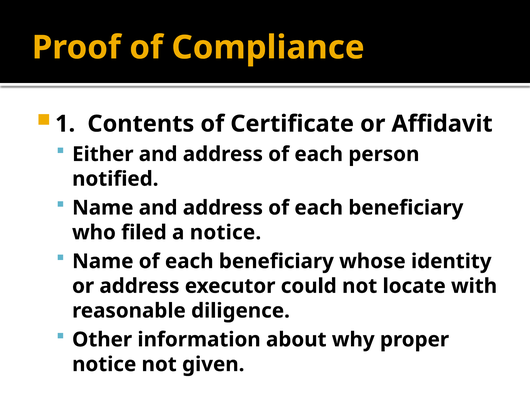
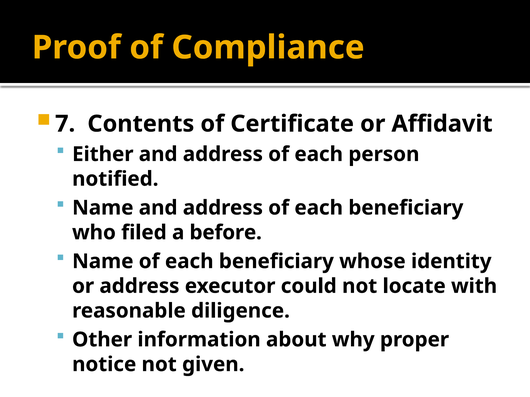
1: 1 -> 7 (65, 124)
a notice: notice -> before (226, 233)
